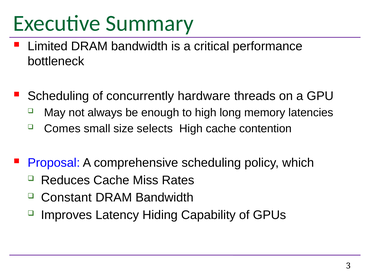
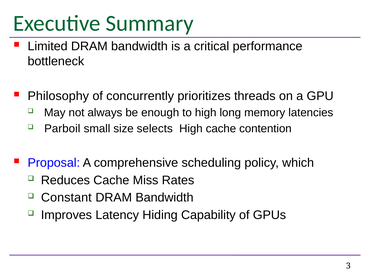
Scheduling: Scheduling -> Philosophy (58, 96)
hardware: hardware -> prioritizes (204, 96)
Comes: Comes -> Parboil (62, 128)
